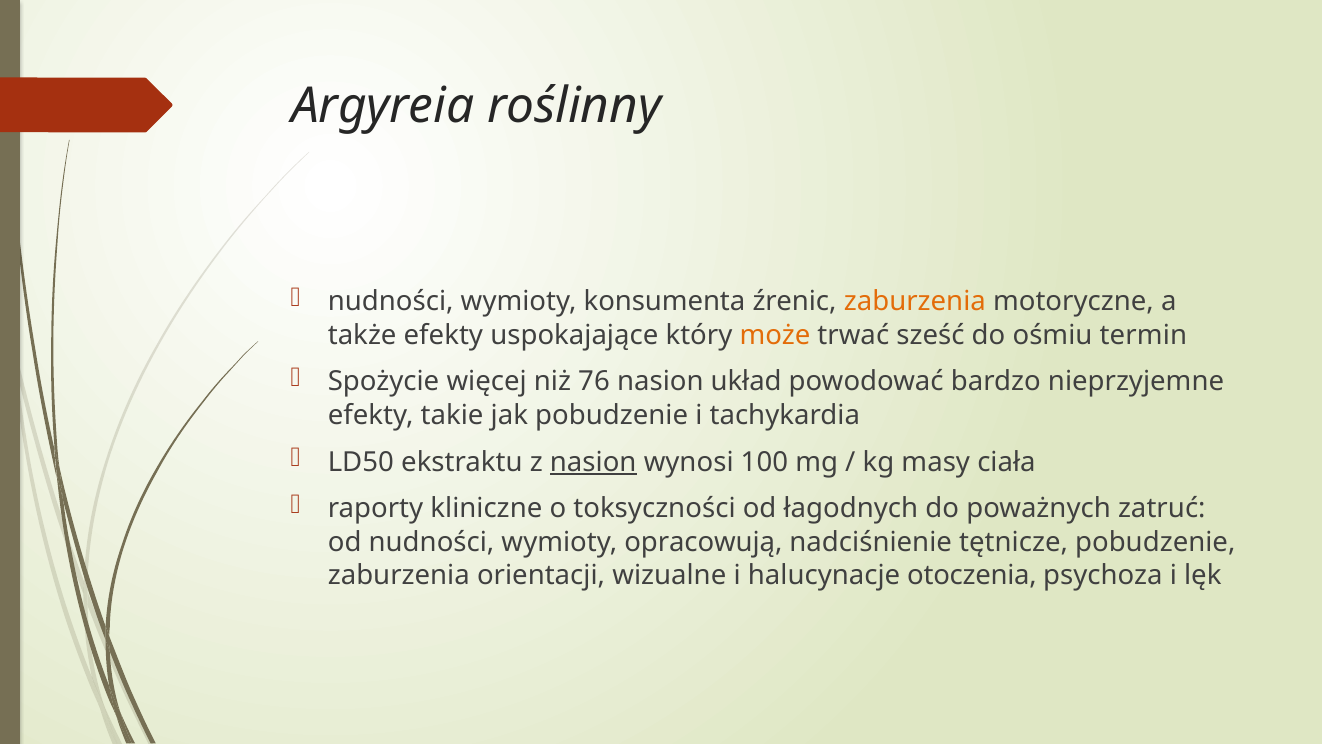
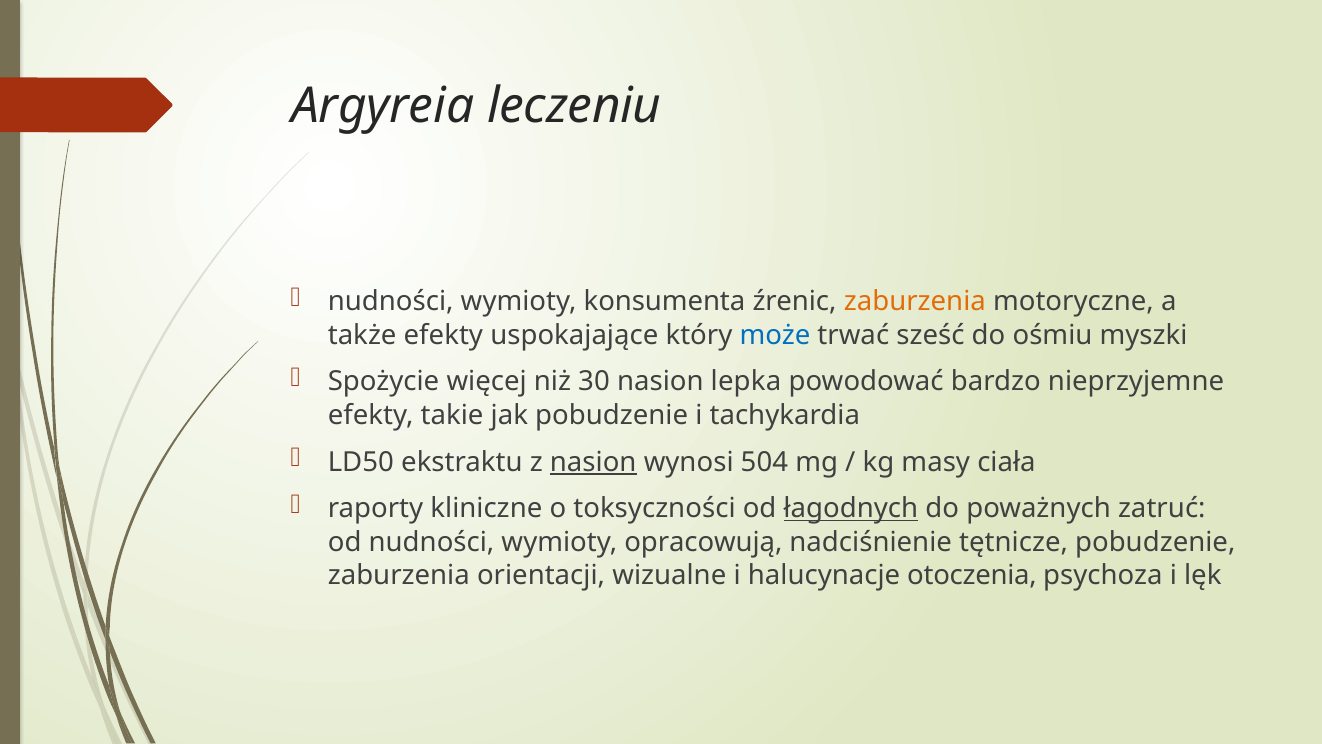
roślinny: roślinny -> leczeniu (574, 106)
może colour: orange -> blue (775, 335)
termin: termin -> myszki (1143, 335)
76: 76 -> 30 (594, 382)
układ: układ -> lepka (746, 382)
100: 100 -> 504 (764, 462)
łagodnych underline: none -> present (851, 509)
